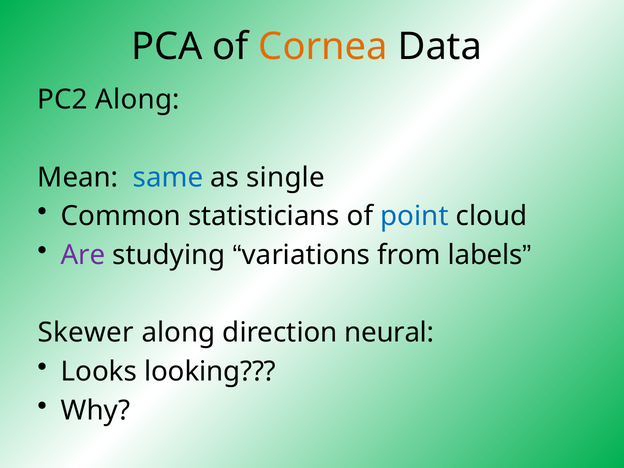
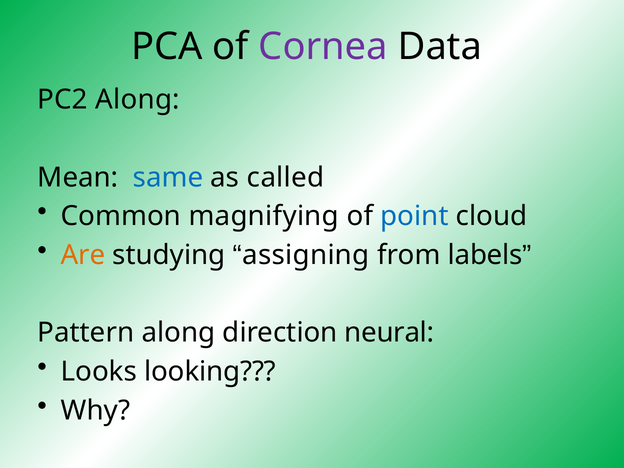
Cornea colour: orange -> purple (323, 47)
single: single -> called (286, 177)
statisticians: statisticians -> magnifying (264, 216)
Are colour: purple -> orange (83, 255)
variations: variations -> assigning (306, 255)
Skewer: Skewer -> Pattern (86, 333)
